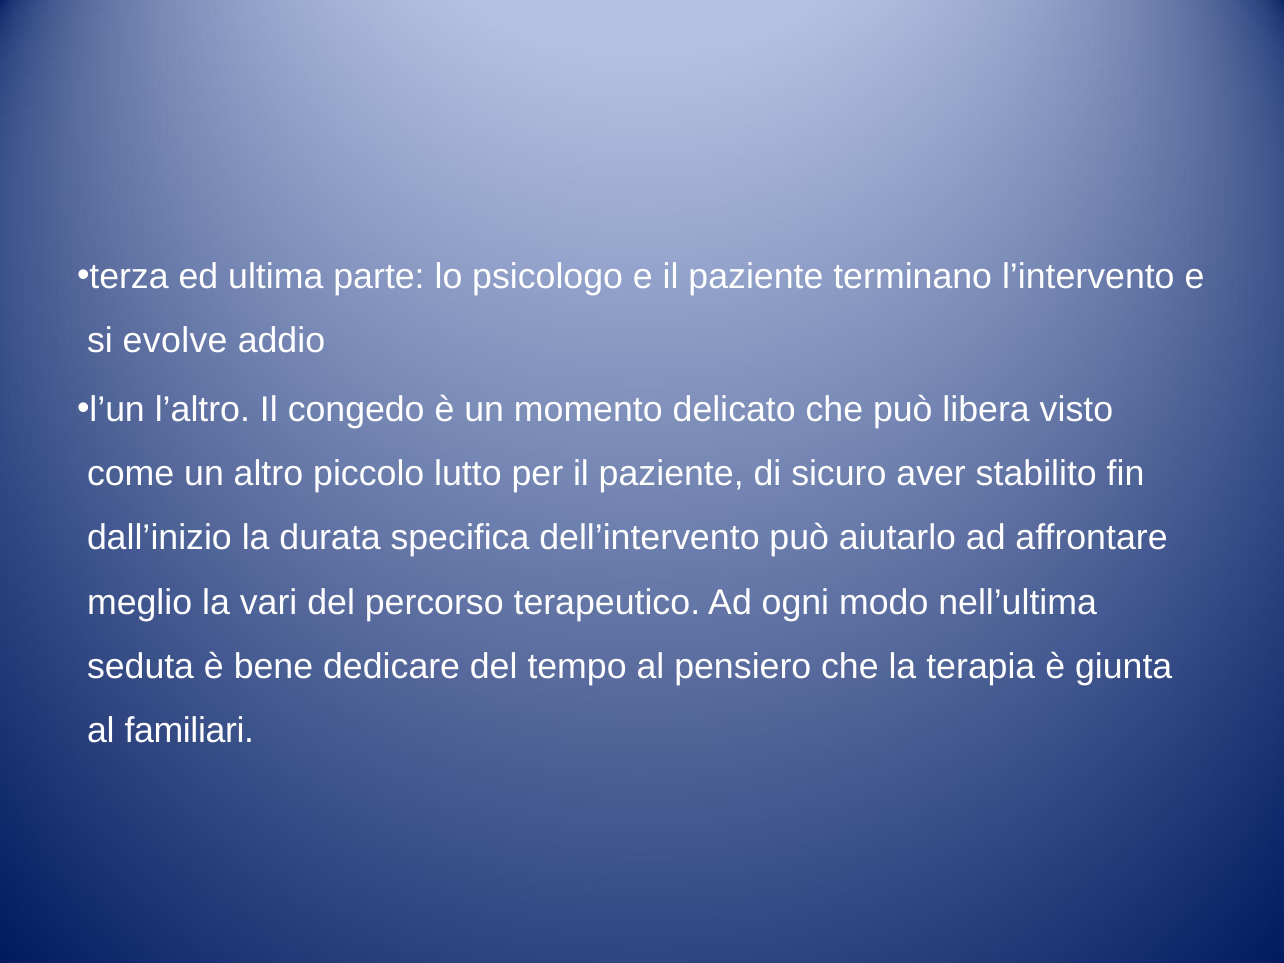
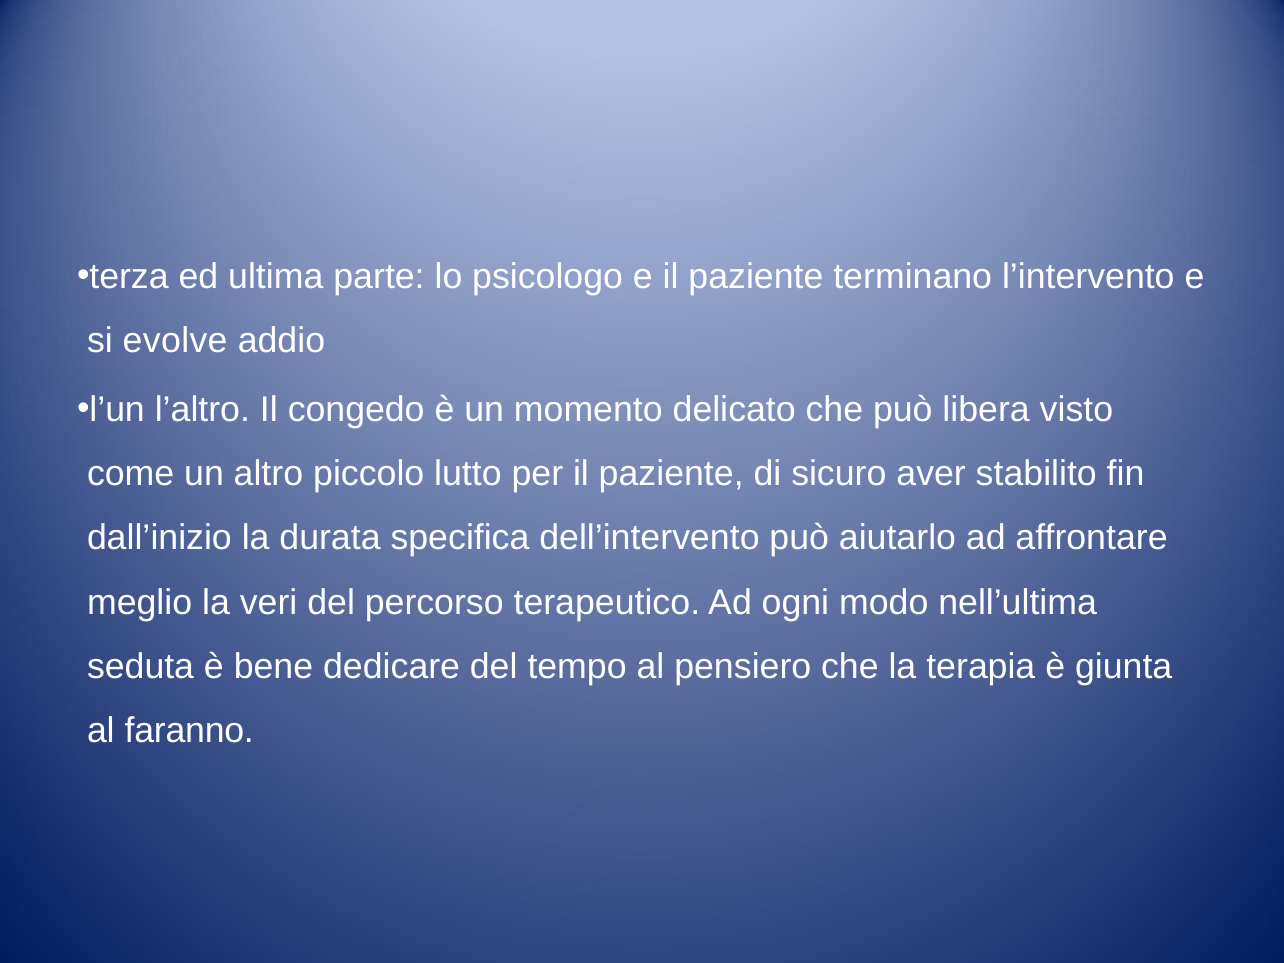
vari: vari -> veri (269, 602)
familiari: familiari -> faranno (189, 731)
